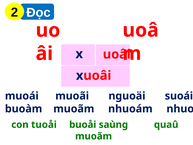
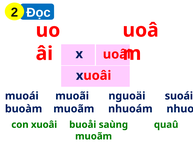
con tuoåi: tuoåi -> xuoâi (44, 124)
